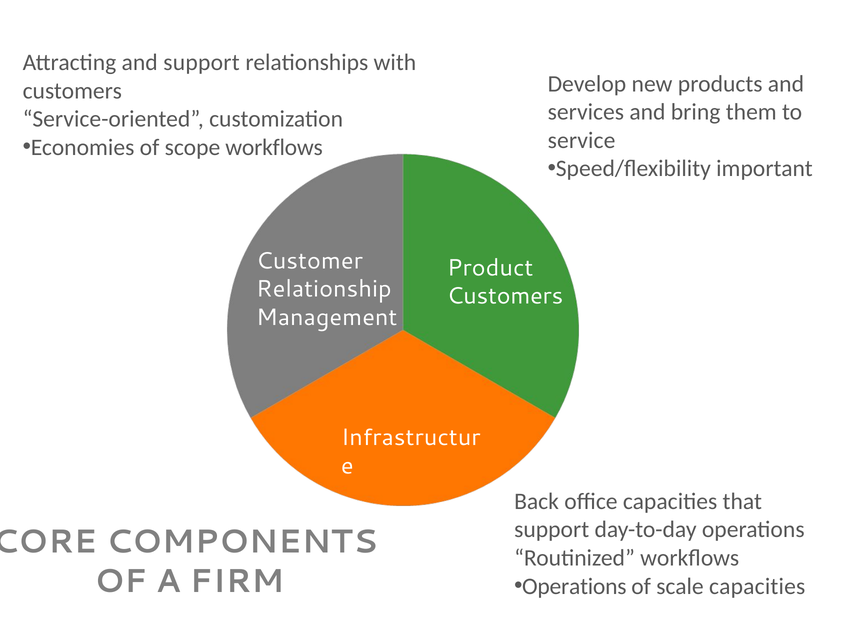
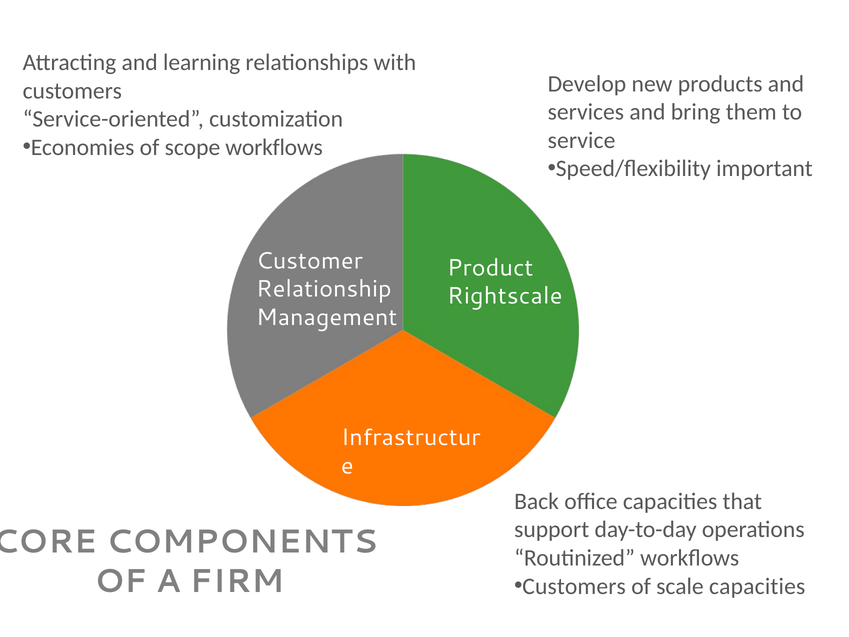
and support: support -> learning (202, 62)
Customers: Customers -> Rightscale (505, 296)
Operations: Operations -> Customers (574, 586)
